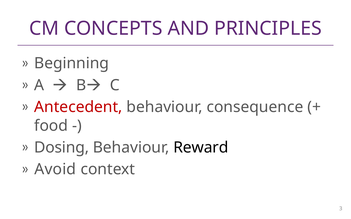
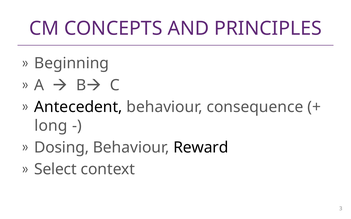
Antecedent colour: red -> black (78, 107)
food: food -> long (51, 126)
Avoid: Avoid -> Select (55, 170)
